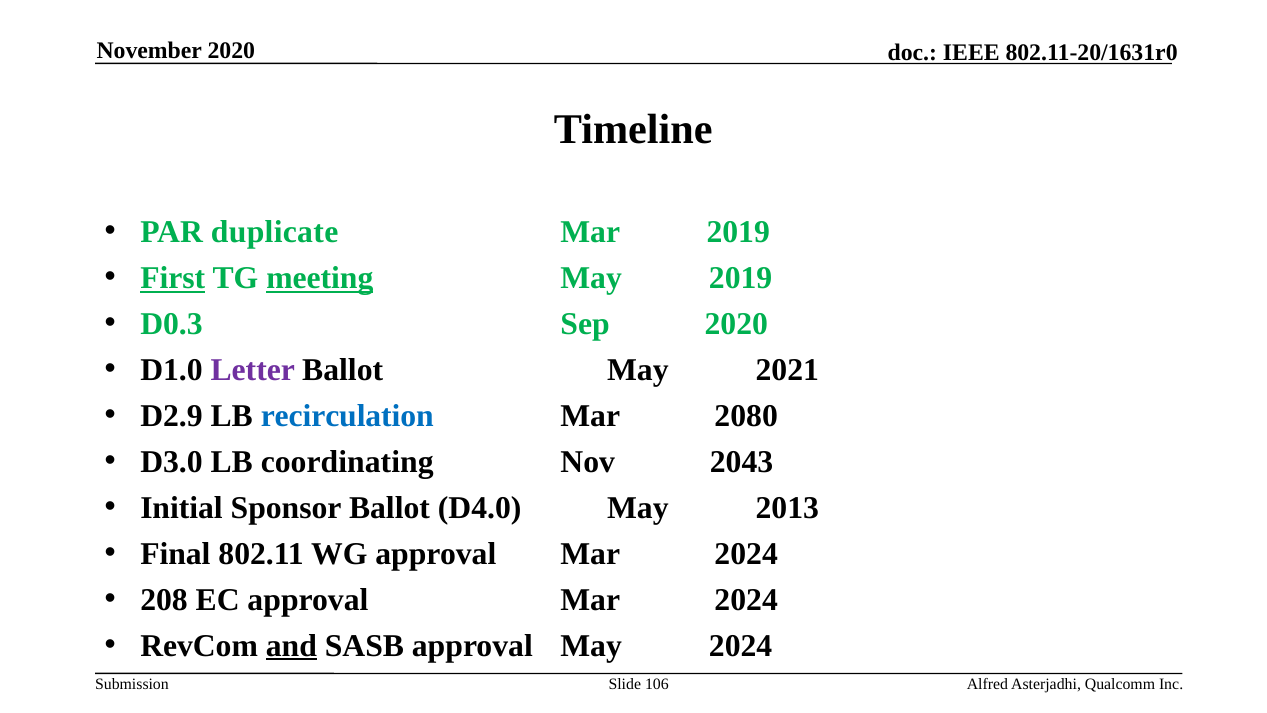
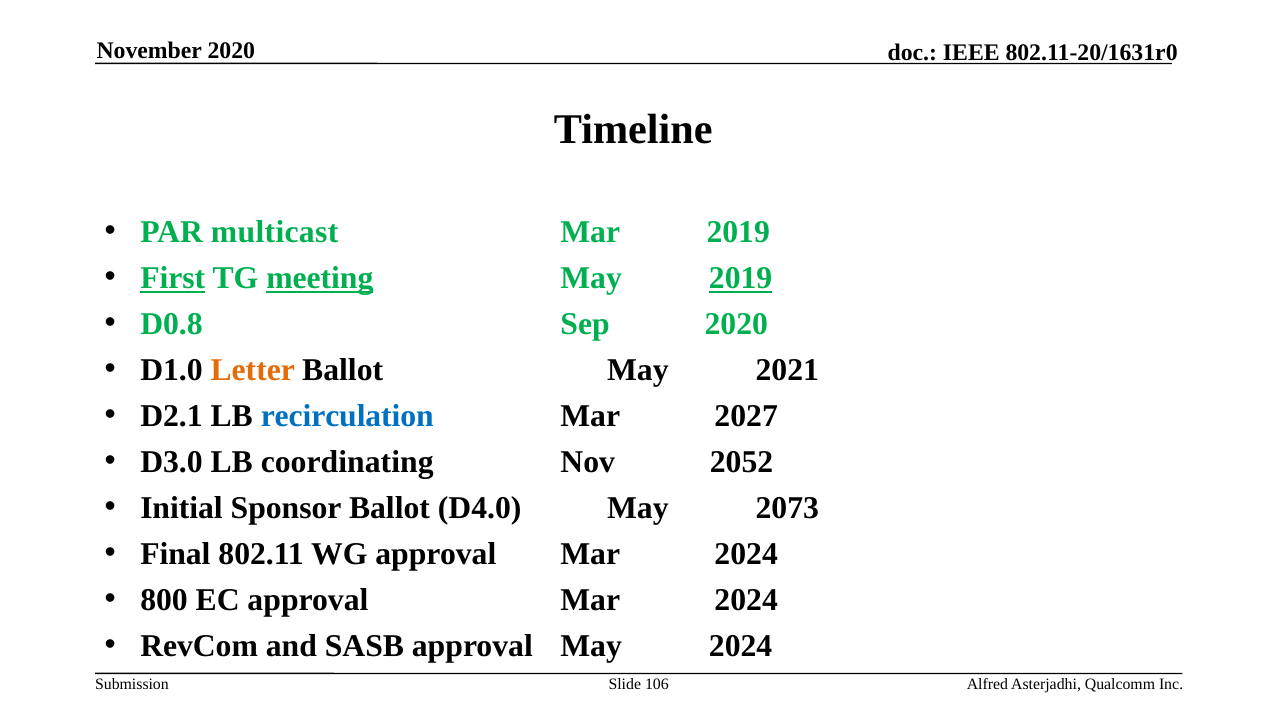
duplicate: duplicate -> multicast (275, 232)
2019 underline: none -> present (741, 278)
D0.3: D0.3 -> D0.8 (171, 324)
Letter colour: purple -> orange (253, 370)
D2.9: D2.9 -> D2.1 (171, 416)
2080: 2080 -> 2027 (746, 416)
2043: 2043 -> 2052 (742, 462)
2013: 2013 -> 2073 (787, 508)
208: 208 -> 800 (164, 599)
and underline: present -> none (291, 645)
